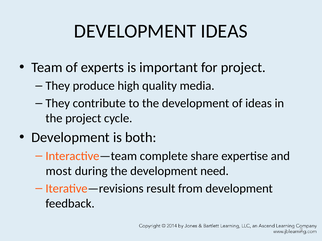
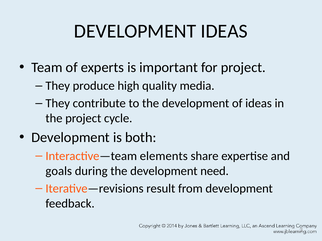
complete: complete -> elements (164, 156)
most: most -> goals (59, 171)
